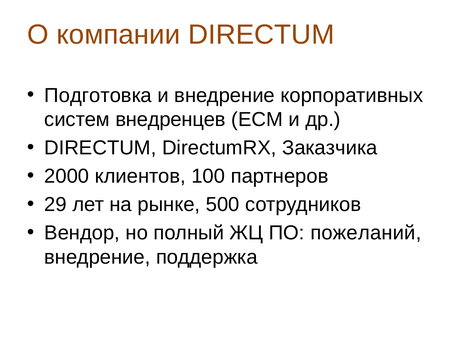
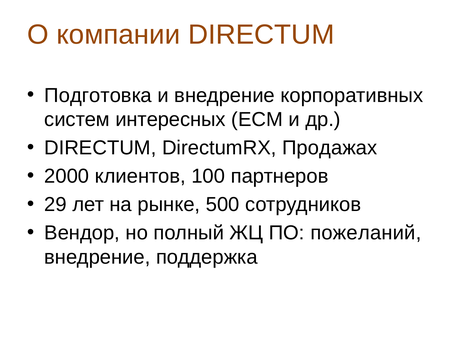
внедренцев: внедренцев -> интересных (170, 119)
Заказчика: Заказчика -> Продажах (330, 148)
